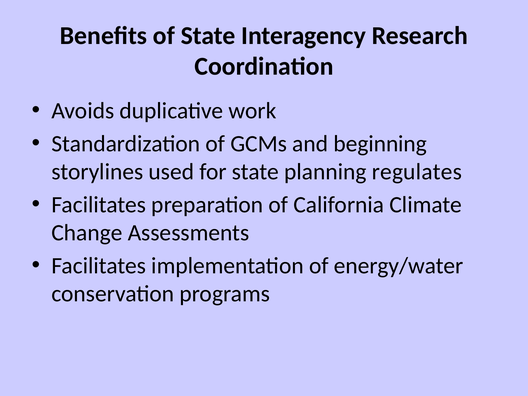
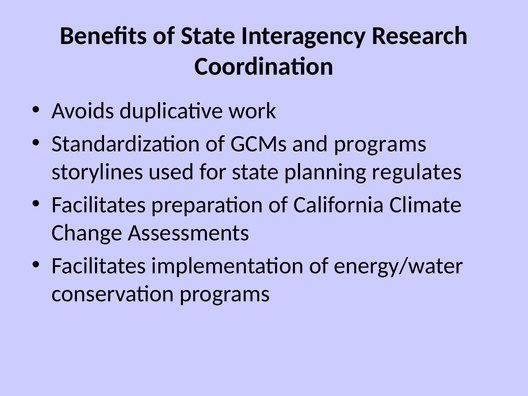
and beginning: beginning -> programs (380, 144)
